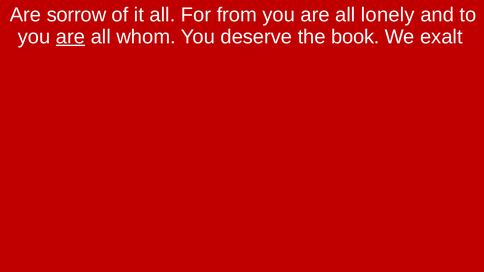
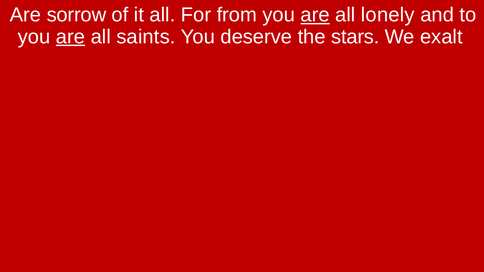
are underline: none -> present (315, 15)
whom: whom -> saints (146, 37)
book: book -> stars (355, 37)
